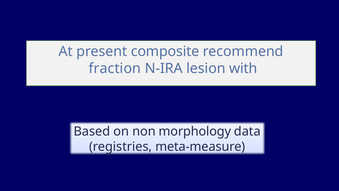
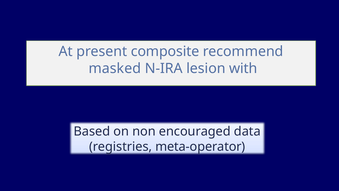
fraction: fraction -> masked (115, 68)
morphology: morphology -> encouraged (195, 131)
meta-measure: meta-measure -> meta-operator (200, 146)
